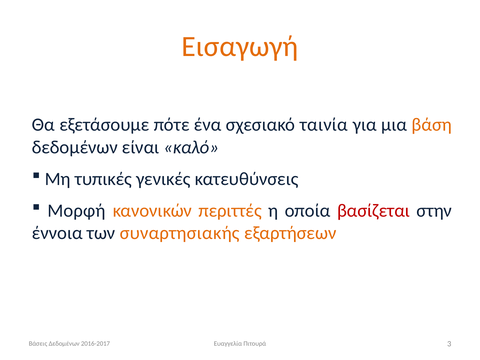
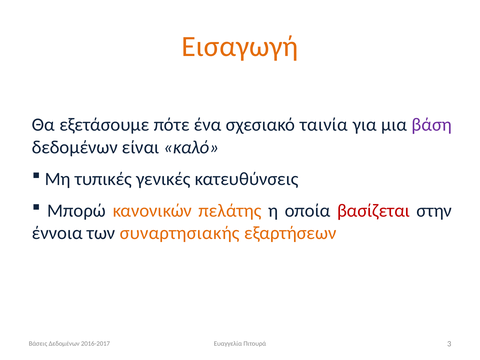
βάση colour: orange -> purple (432, 125)
Μορφή: Μορφή -> Μπορώ (77, 211)
περιττές: περιττές -> πελάτης (230, 211)
